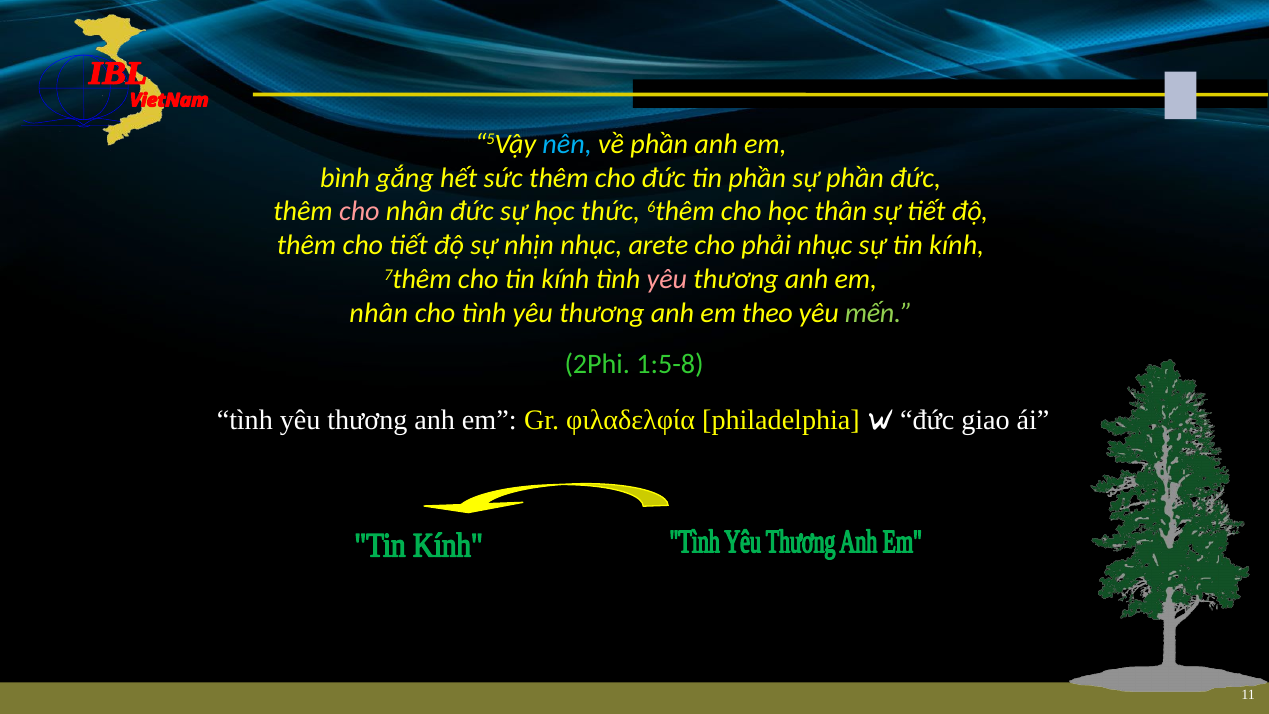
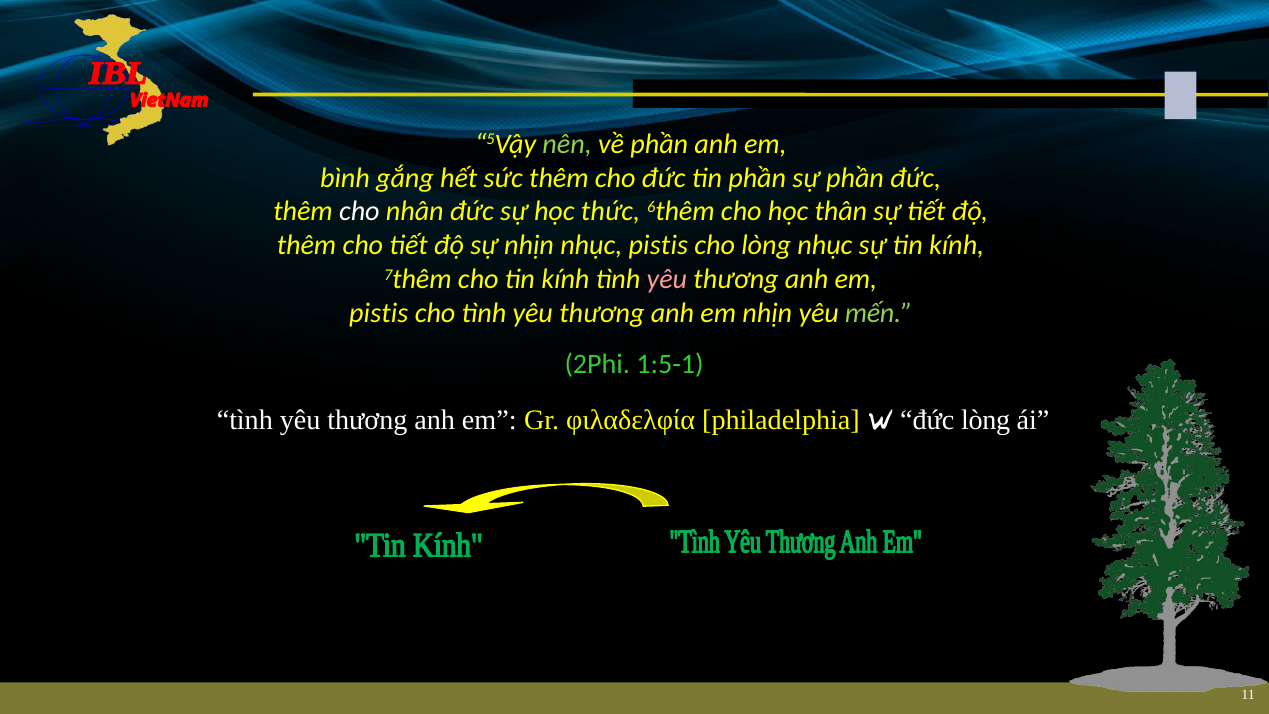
nên colour: light blue -> light green (567, 144)
cho colour: pink -> white (359, 212)
nhục arete: arete -> pistis (658, 245)
cho phải: phải -> lòng (766, 245)
nhân: nhân -> pistis (379, 313)
em theo: theo -> nhịn (767, 313)
1:5-8: 1:5-8 -> 1:5-1 (670, 364)
đức giao: giao -> lòng (986, 420)
